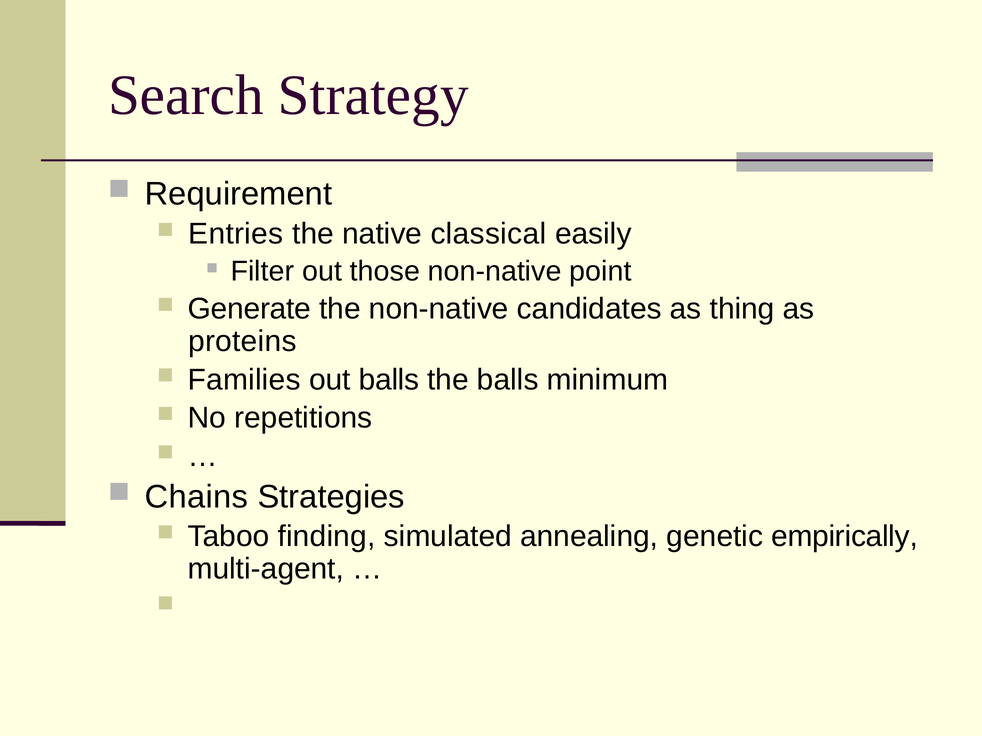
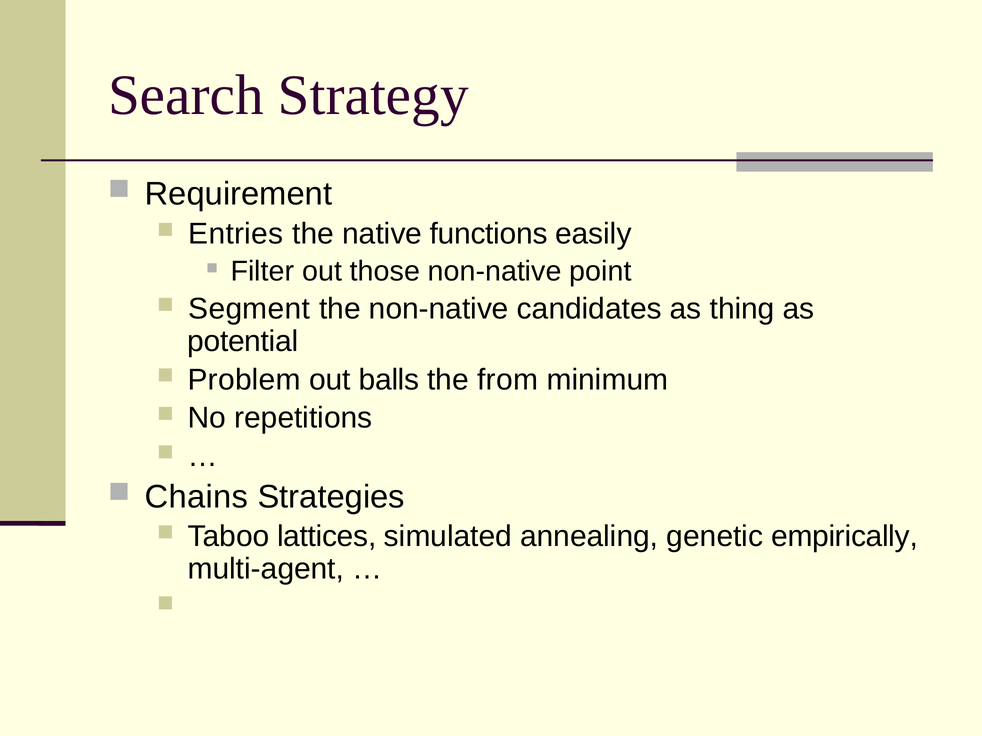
classical: classical -> functions (489, 234)
Generate: Generate -> Segment (249, 309)
proteins: proteins -> potential (243, 342)
Families: Families -> Problem (244, 380)
the balls: balls -> from (508, 380)
finding: finding -> lattices (327, 537)
